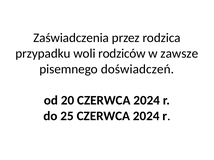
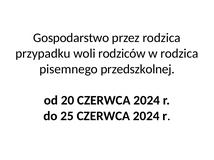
Zaświadczenia: Zaświadczenia -> Gospodarstwo (71, 38)
w zawsze: zawsze -> rodzica (179, 54)
doświadczeń: doświadczeń -> przedszkolnej (138, 69)
